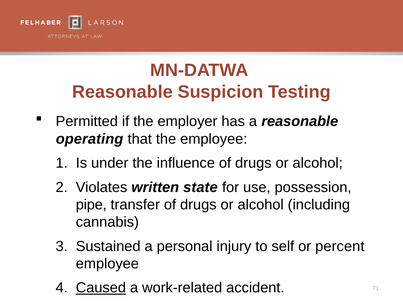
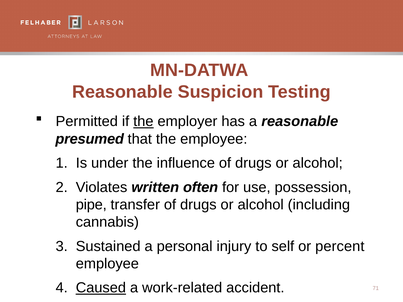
the underline: none -> present (143, 122)
operating: operating -> presumed (90, 139)
state: state -> often (201, 187)
